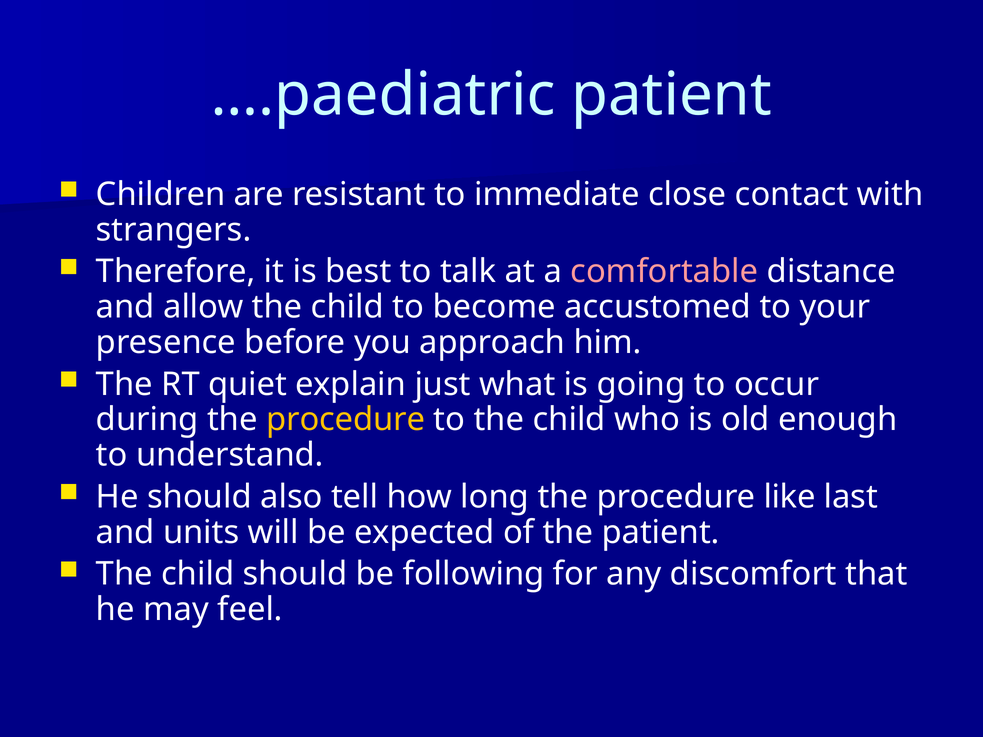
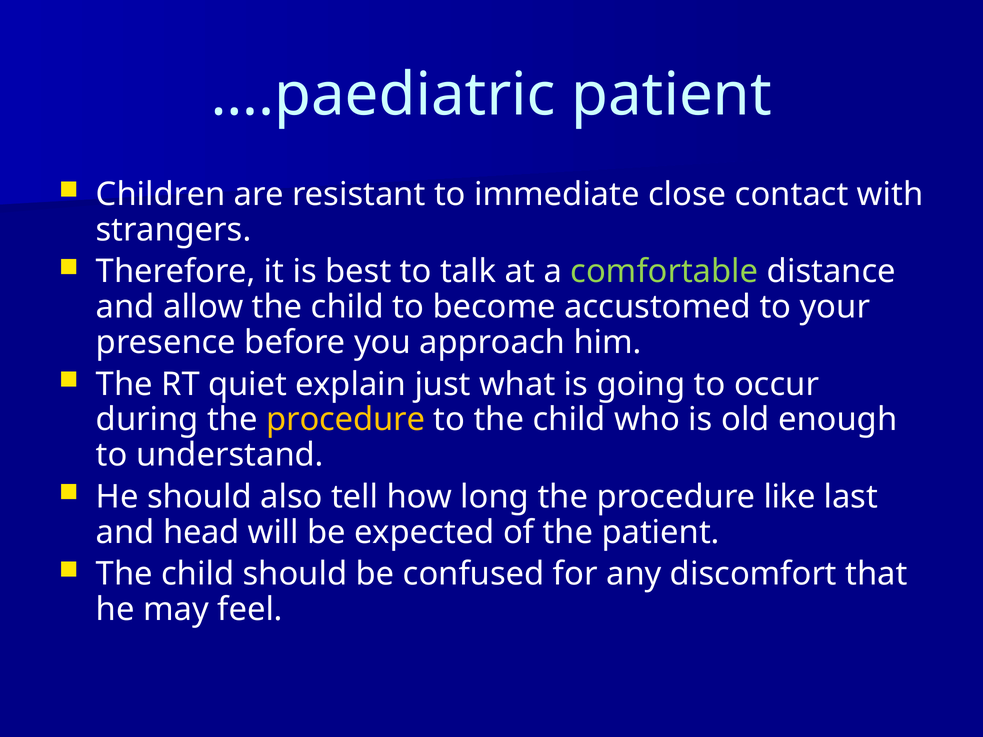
comfortable colour: pink -> light green (664, 272)
units: units -> head (201, 532)
following: following -> confused (474, 574)
